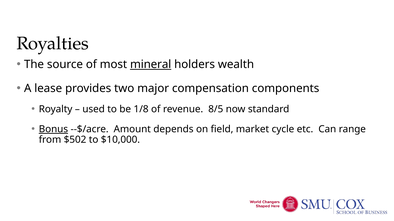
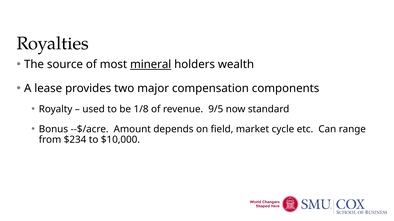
8/5: 8/5 -> 9/5 (216, 109)
Bonus underline: present -> none (53, 130)
$502: $502 -> $234 (75, 140)
